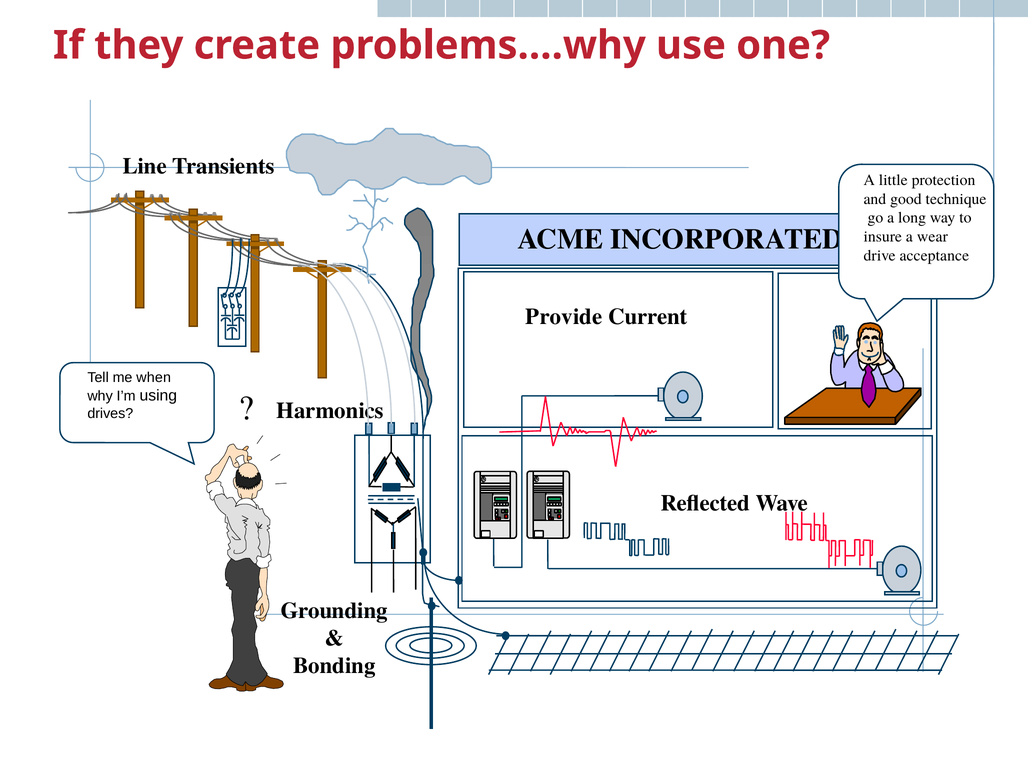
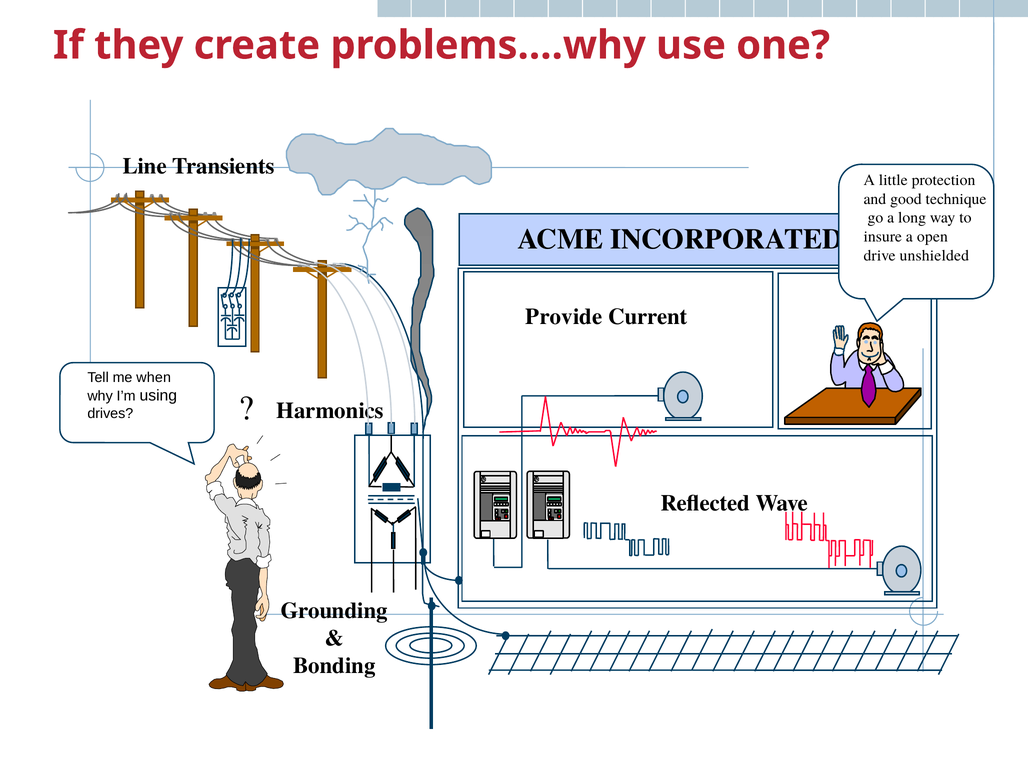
wear: wear -> open (932, 237)
acceptance: acceptance -> unshielded (934, 255)
